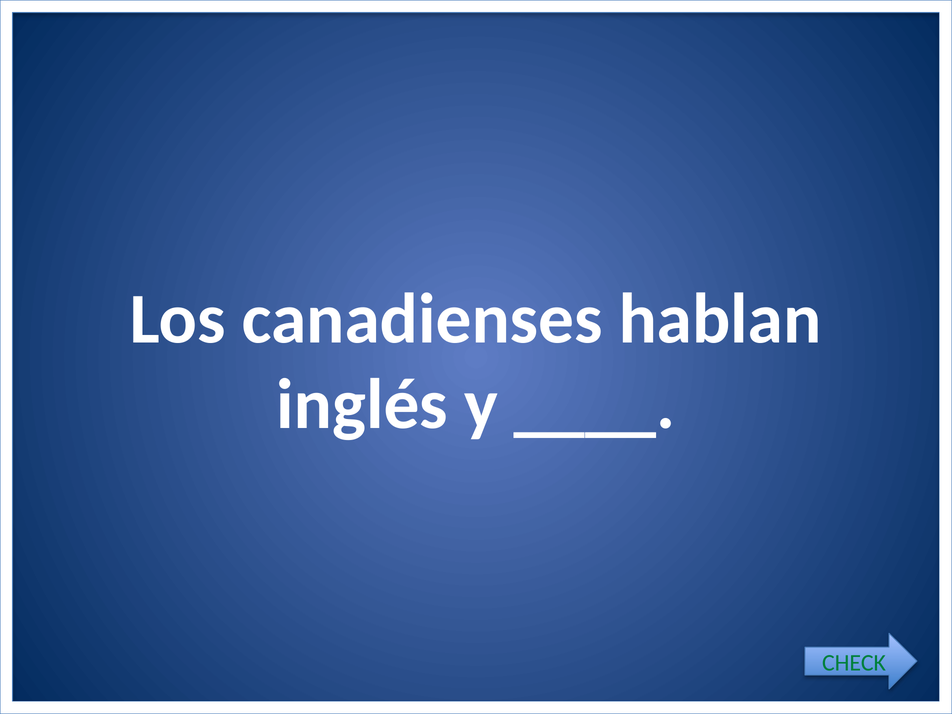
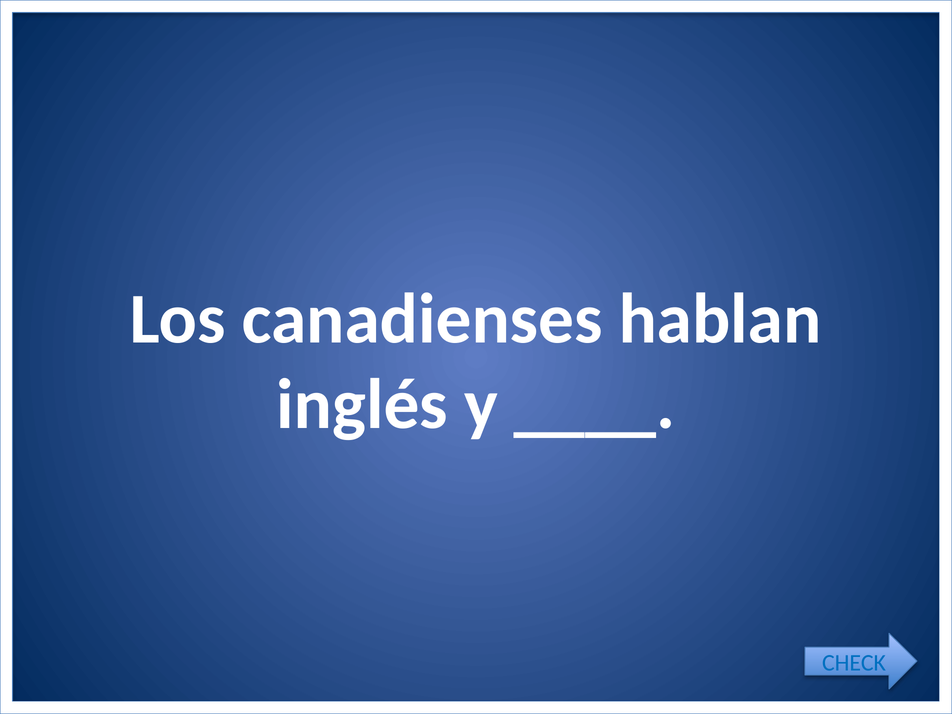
CHECK colour: green -> blue (854, 663)
